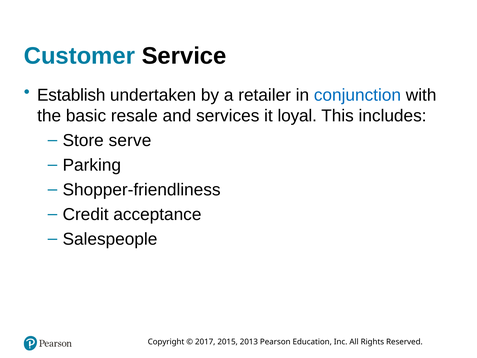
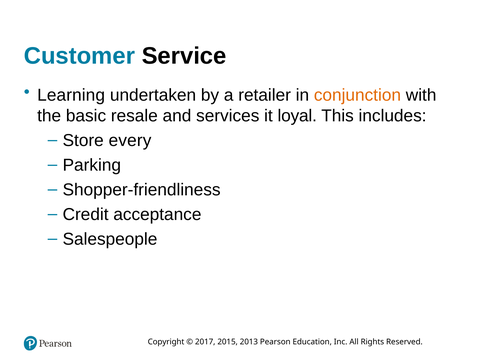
Establish: Establish -> Learning (71, 95)
conjunction colour: blue -> orange (357, 95)
serve: serve -> every (130, 140)
